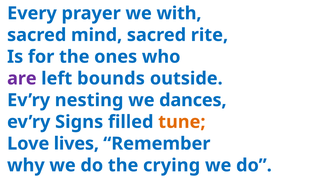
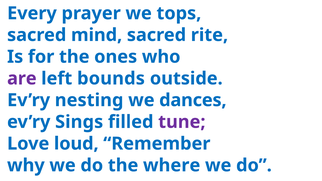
with: with -> tops (179, 13)
Signs: Signs -> Sings (79, 122)
tune colour: orange -> purple (182, 122)
lives: lives -> loud (76, 144)
crying: crying -> where (172, 165)
